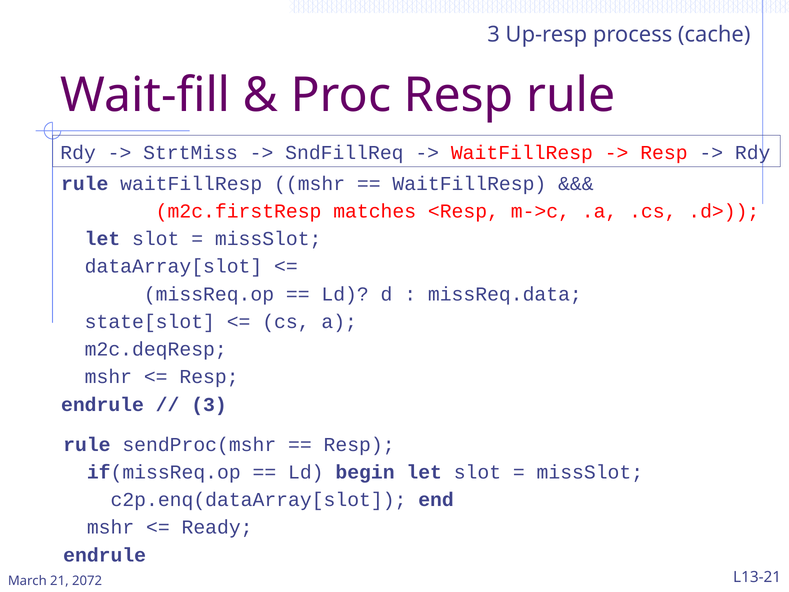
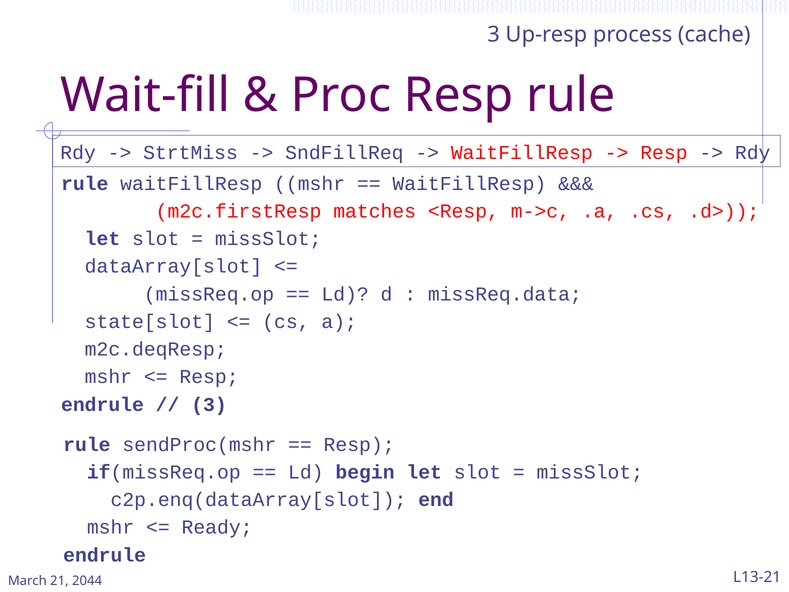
2072: 2072 -> 2044 (87, 581)
